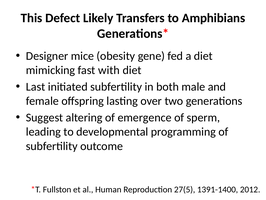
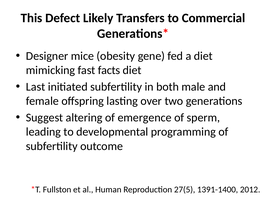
Amphibians: Amphibians -> Commercial (214, 18)
with: with -> facts (109, 70)
